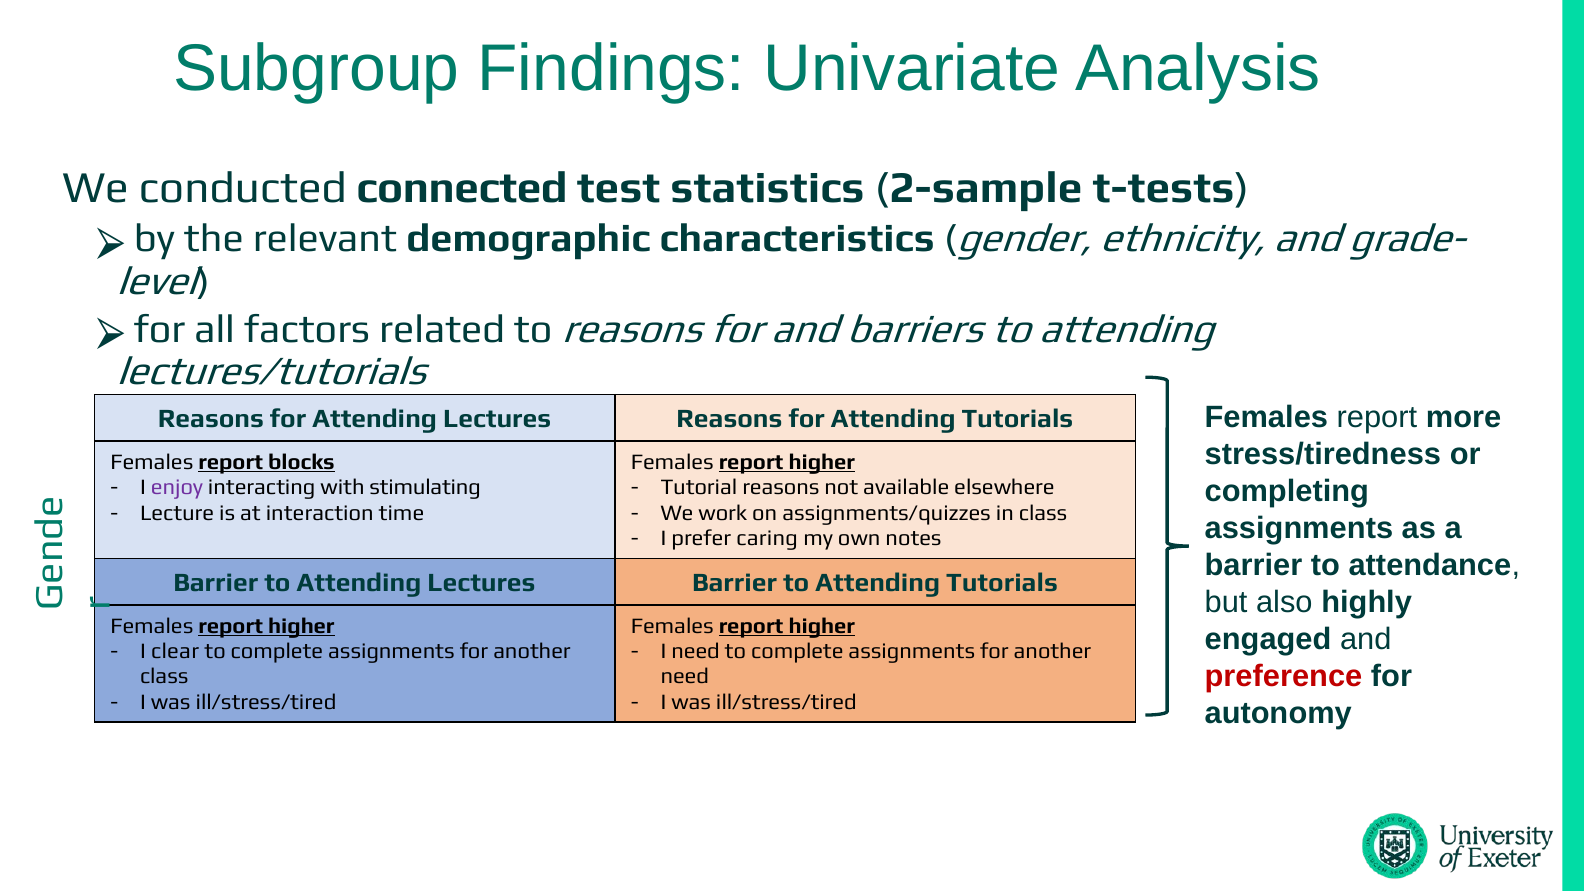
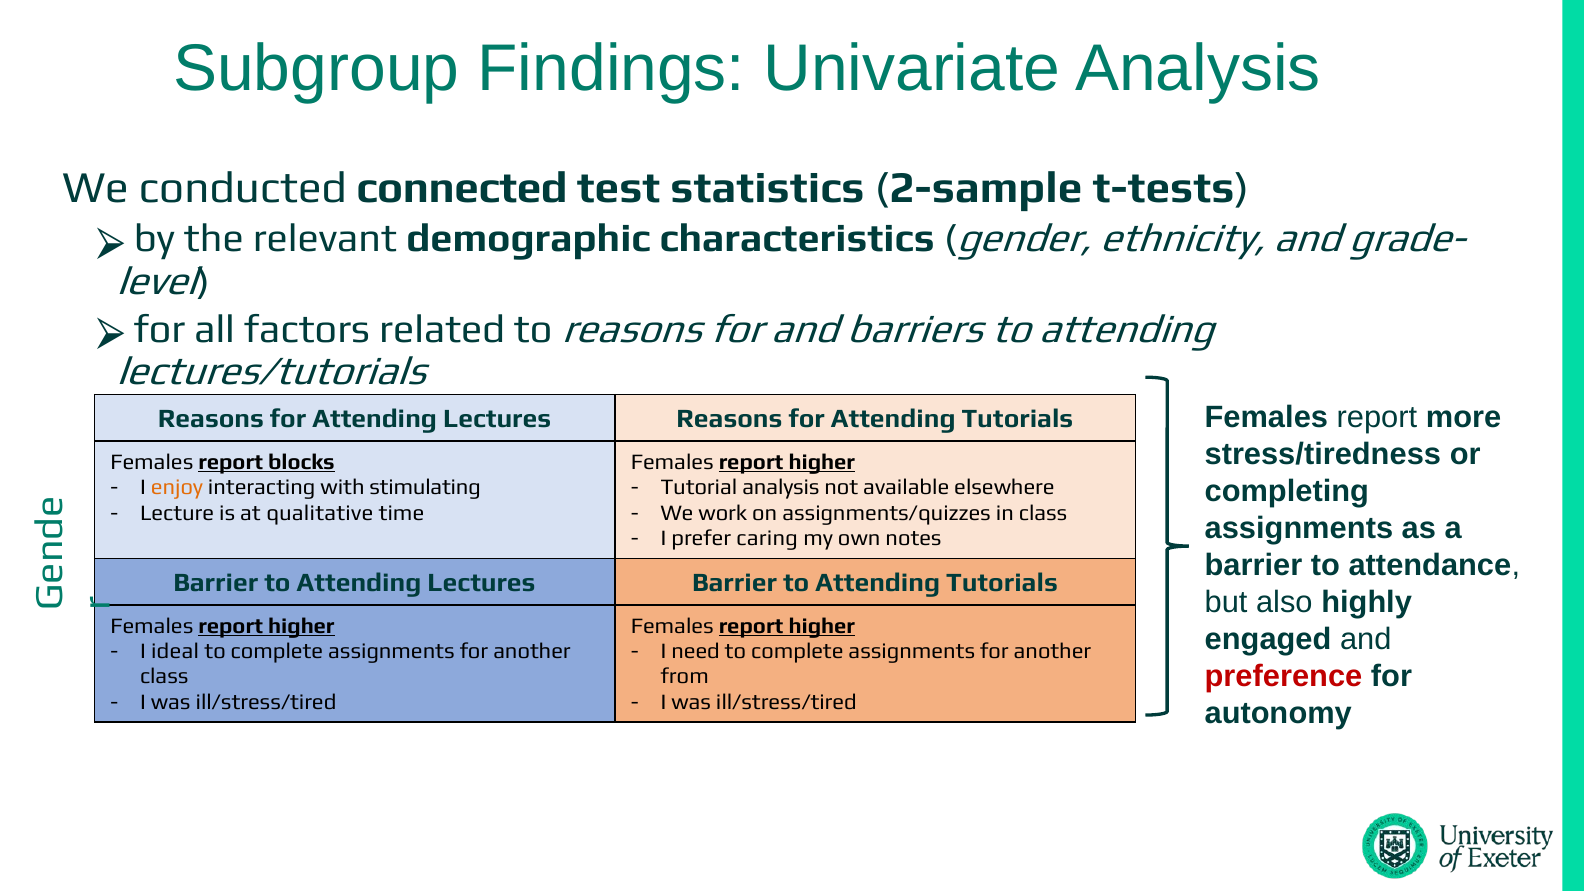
enjoy colour: purple -> orange (177, 488)
Tutorial reasons: reasons -> analysis (781, 488)
interaction: interaction -> qualitative (320, 513)
clear: clear -> ideal (175, 651)
need: need -> from (685, 677)
